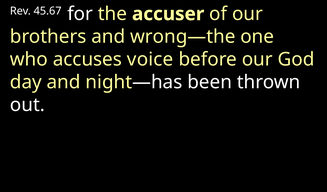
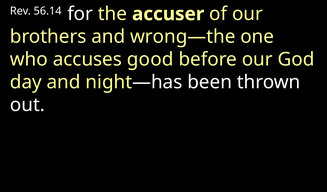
45.67: 45.67 -> 56.14 (48, 11)
voice: voice -> good (150, 59)
